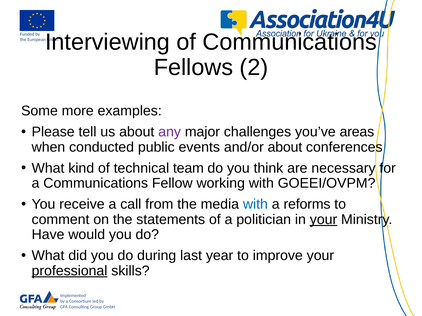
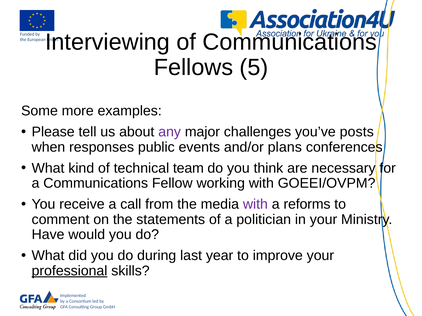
2: 2 -> 5 (254, 68)
areas: areas -> posts (357, 132)
conducted: conducted -> responses (102, 147)
and/or about: about -> plans (285, 147)
with colour: blue -> purple (255, 205)
your underline: present -> none (323, 220)
